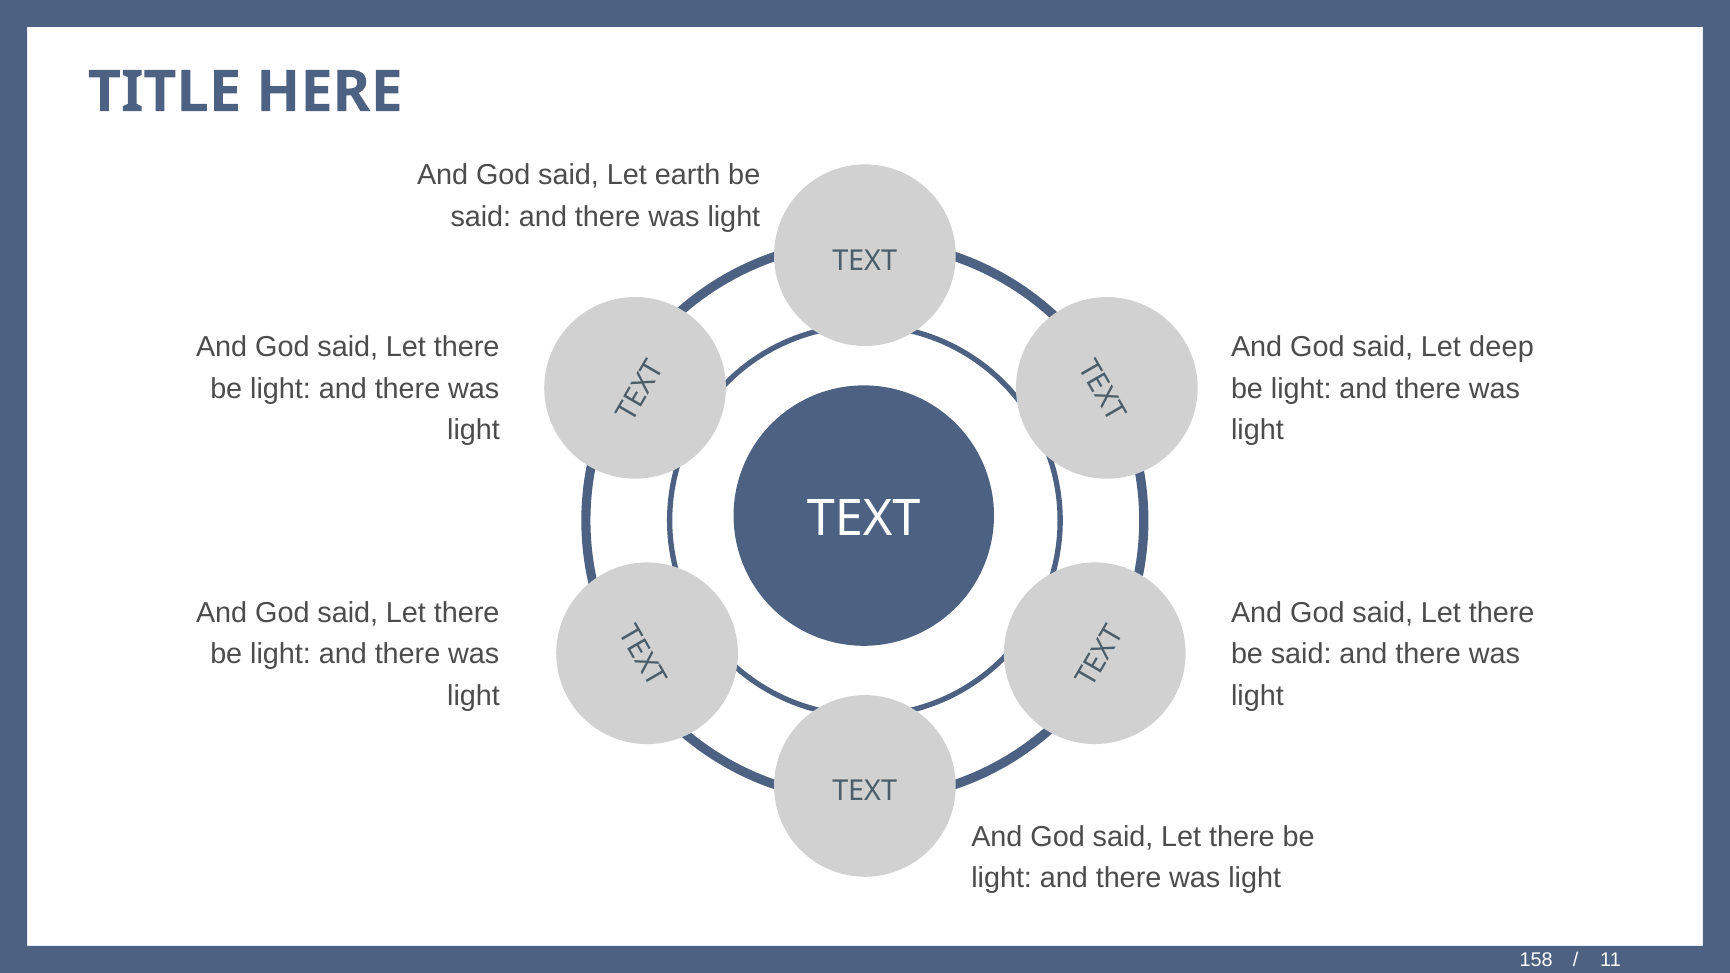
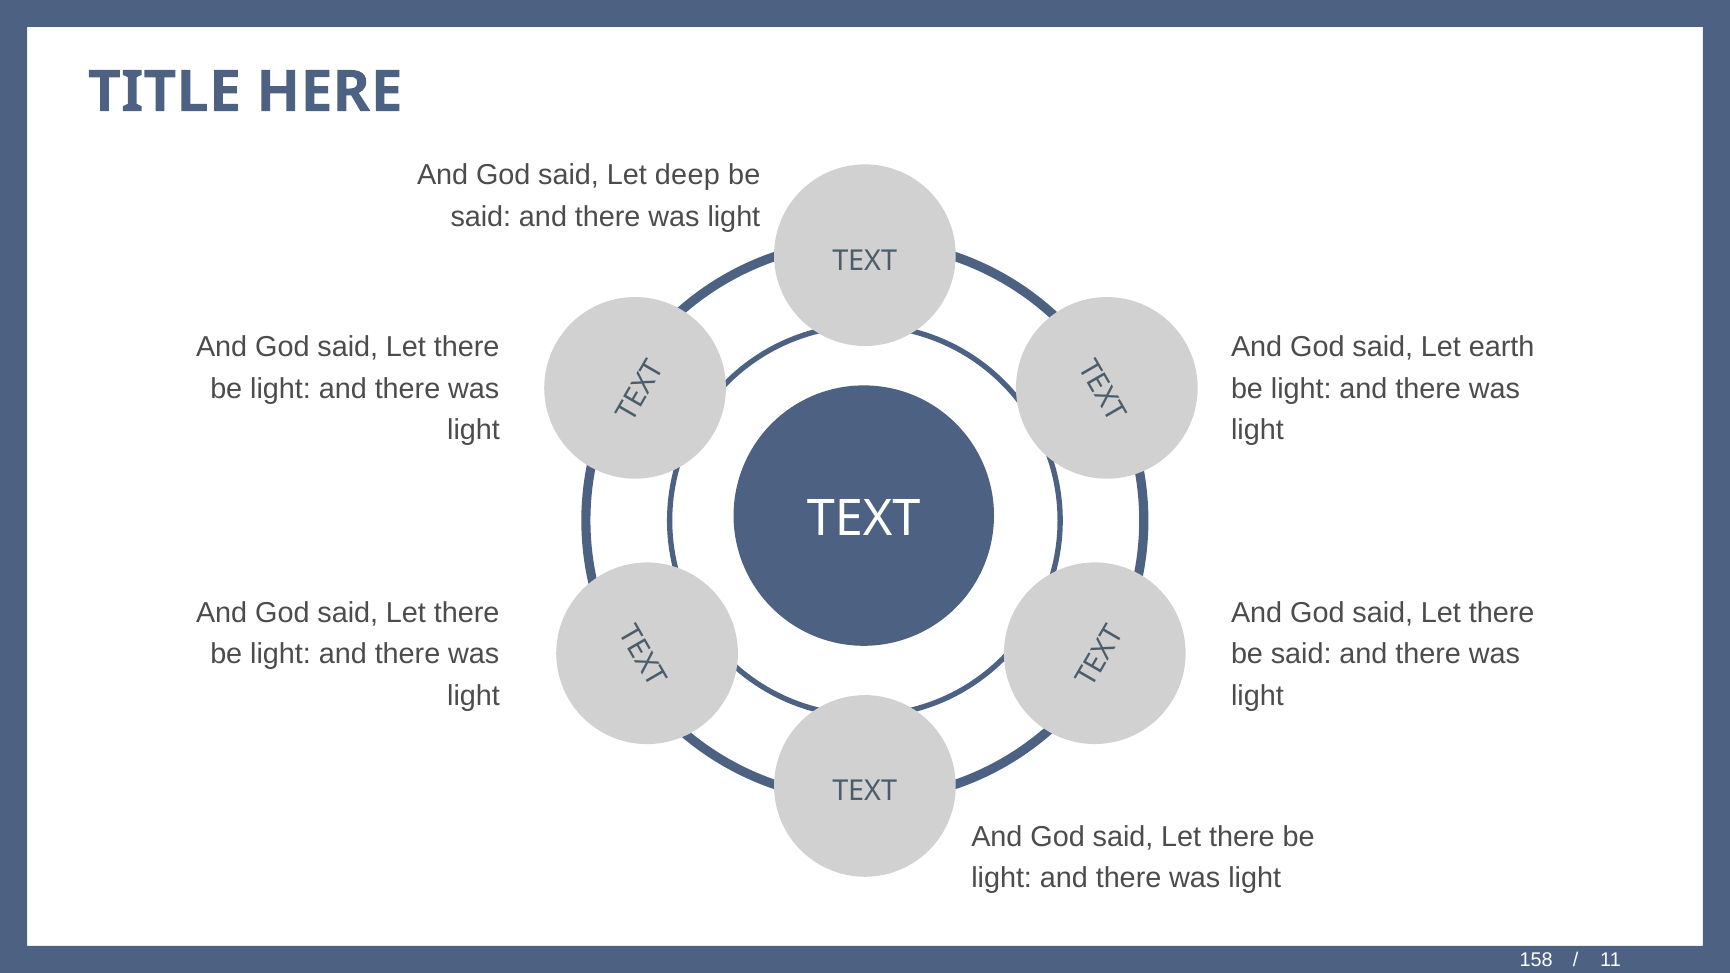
earth: earth -> deep (687, 175)
deep: deep -> earth (1502, 347)
